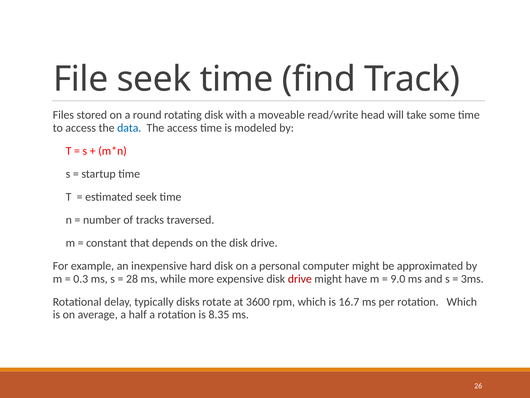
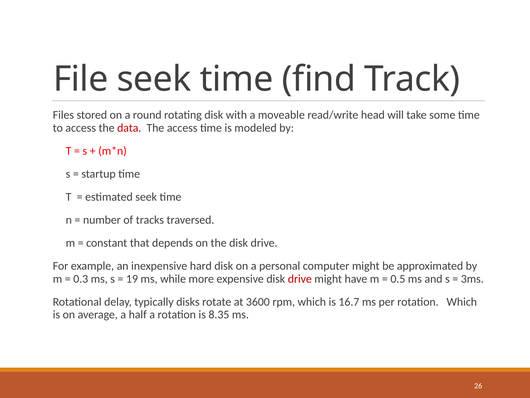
data colour: blue -> red (129, 128)
28: 28 -> 19 (132, 278)
9.0: 9.0 -> 0.5 (398, 278)
